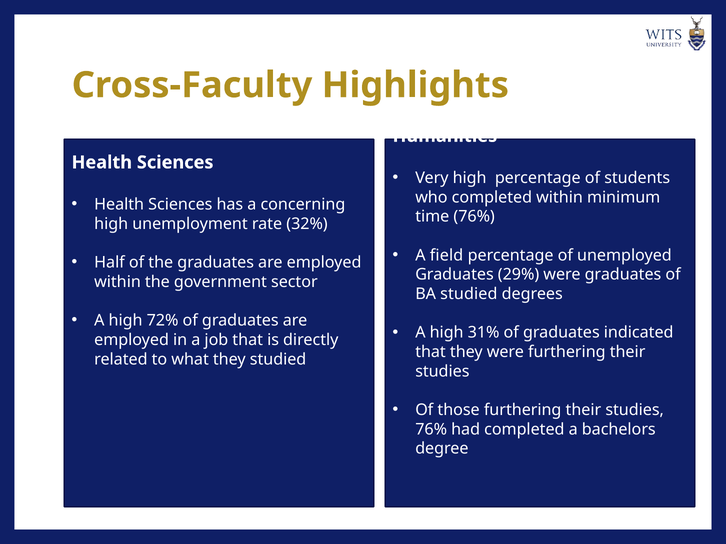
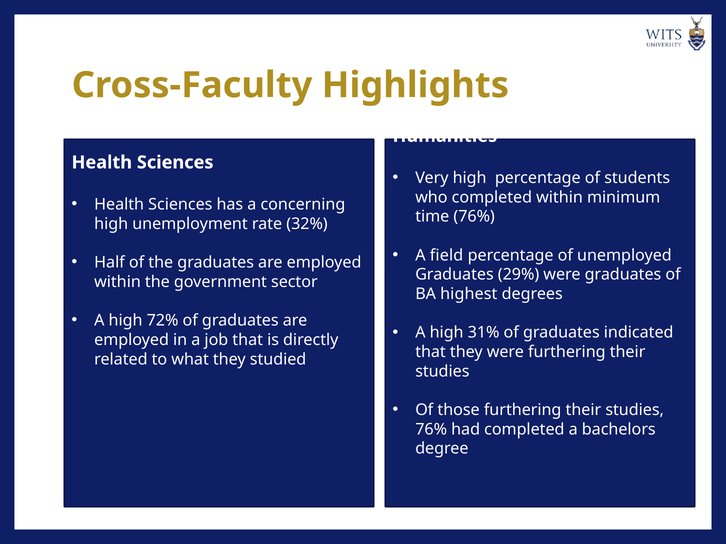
BA studied: studied -> highest (469, 294)
